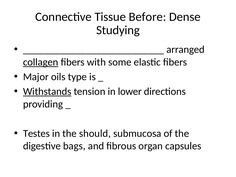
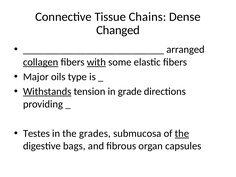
Before: Before -> Chains (147, 17)
Studying: Studying -> Changed (118, 30)
with underline: none -> present (96, 62)
lower: lower -> grade (130, 91)
should: should -> grades (95, 133)
the underline: none -> present (182, 133)
